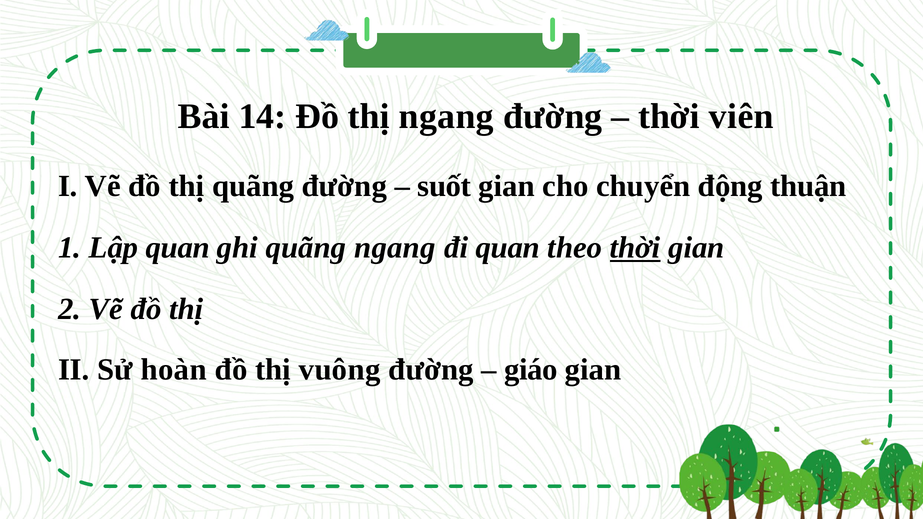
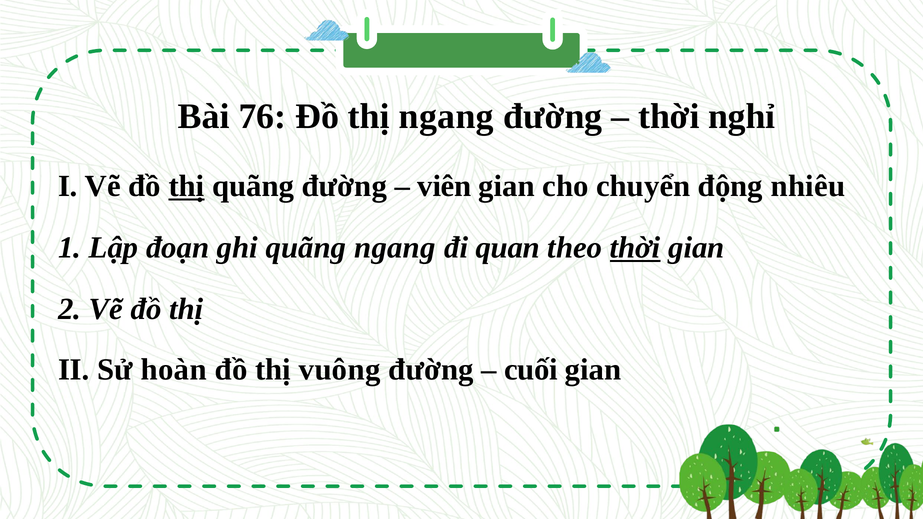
14: 14 -> 76 (262, 117)
viên: viên -> nghỉ (742, 117)
thị underline: none -> present (186, 186)
suốt: suốt -> viên (444, 186)
thuận: thuận -> nhiêu (808, 186)
Lập quan: quan -> đoạn (178, 248)
giáo: giáo -> cuối (531, 370)
